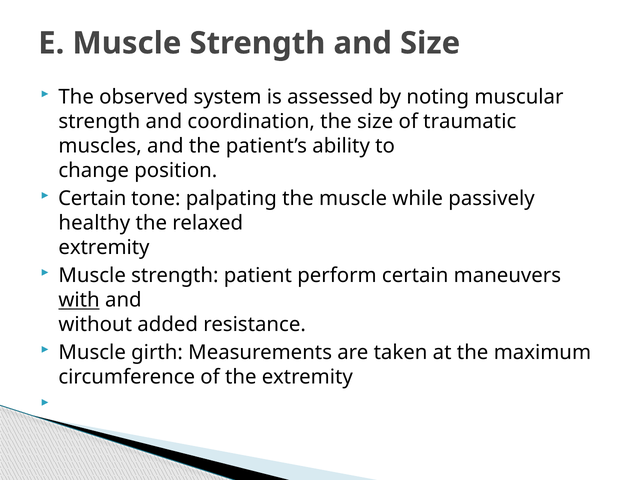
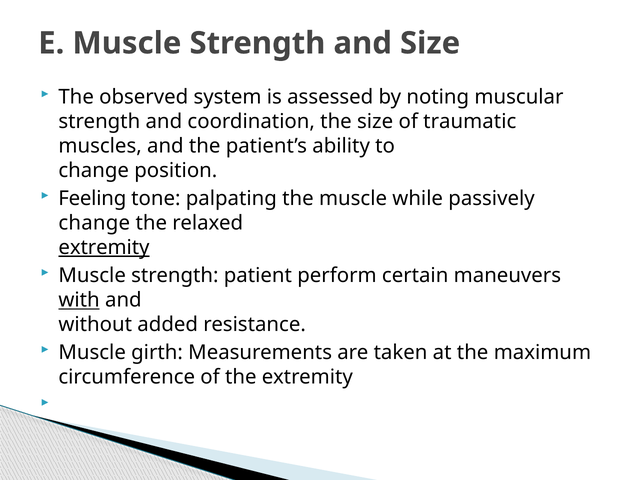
Certain: Certain -> Feeling (92, 198)
healthy: healthy -> change (94, 223)
extremity underline: none -> present (104, 247)
